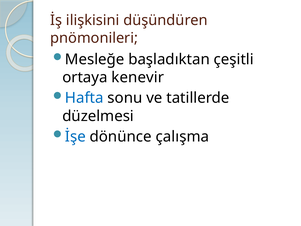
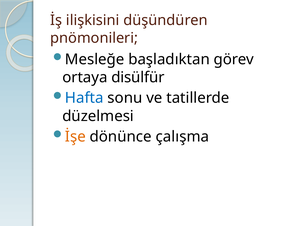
çeşitli: çeşitli -> görev (234, 59)
kenevir: kenevir -> disülfür (138, 77)
İşe colour: blue -> orange (75, 136)
